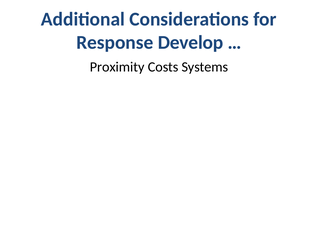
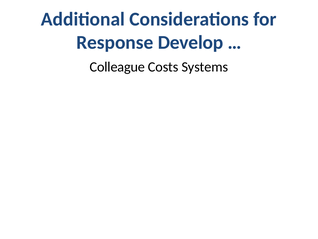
Proximity: Proximity -> Colleague (117, 67)
